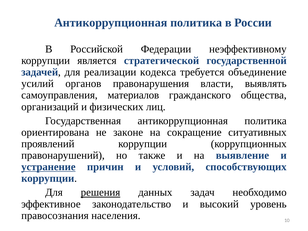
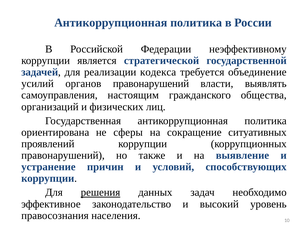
органов правонарушения: правонарушения -> правонарушений (151, 84)
материалов: материалов -> настоящим (133, 95)
законе: законе -> сферы (128, 132)
устранение underline: present -> none (48, 167)
